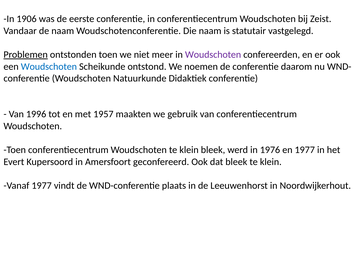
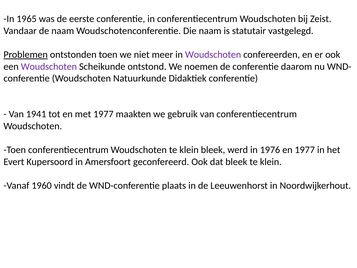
1906: 1906 -> 1965 (27, 19)
Woudschoten colour: blue -> purple (49, 66)
1996: 1996 -> 1941 (36, 114)
met 1957: 1957 -> 1977 (103, 114)
Vanaf 1977: 1977 -> 1960 (42, 186)
